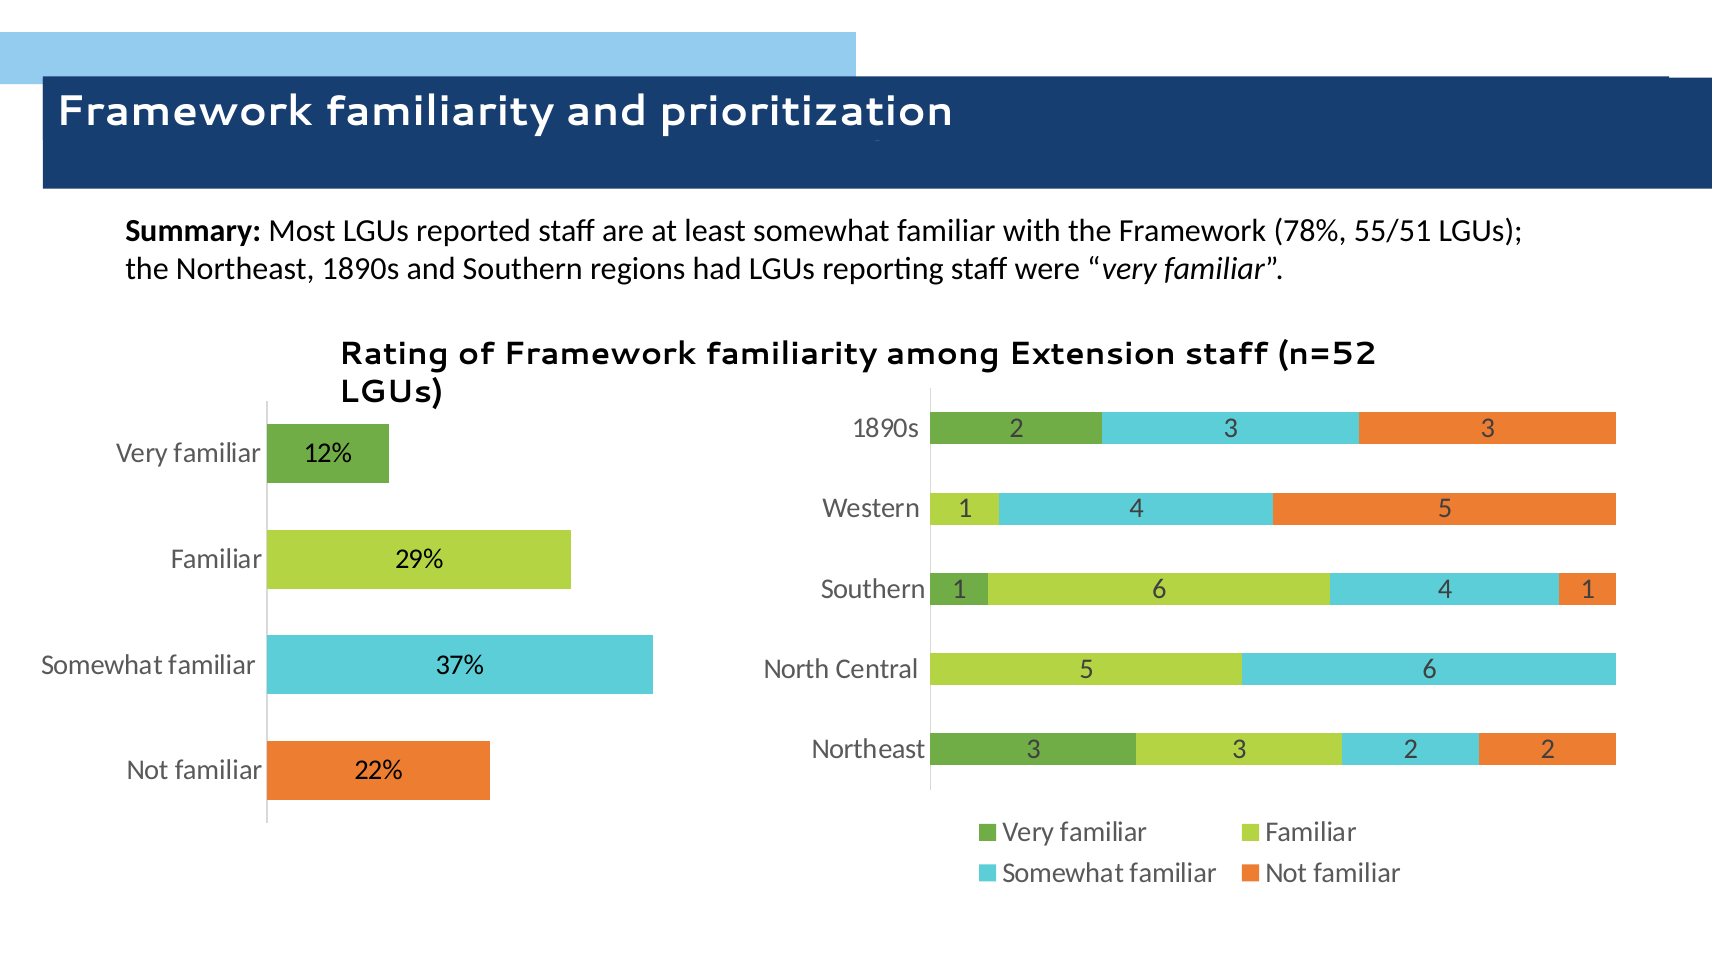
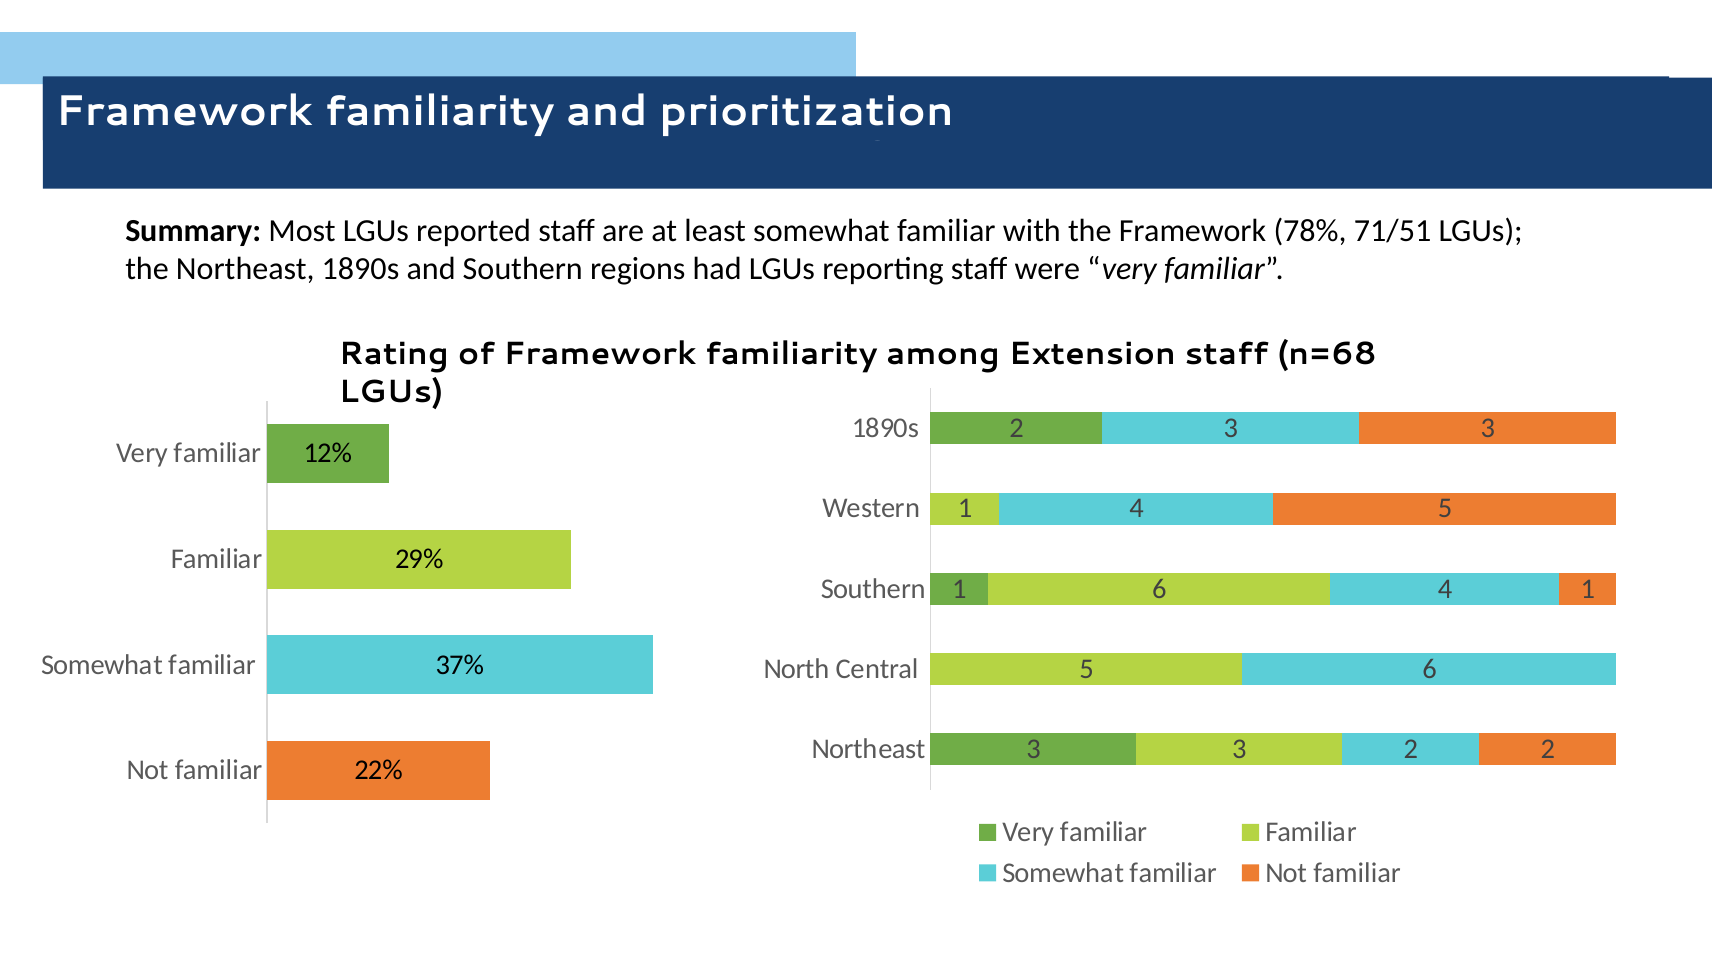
55/51: 55/51 -> 71/51 (1393, 231)
n=52: n=52 -> n=68 (1327, 354)
